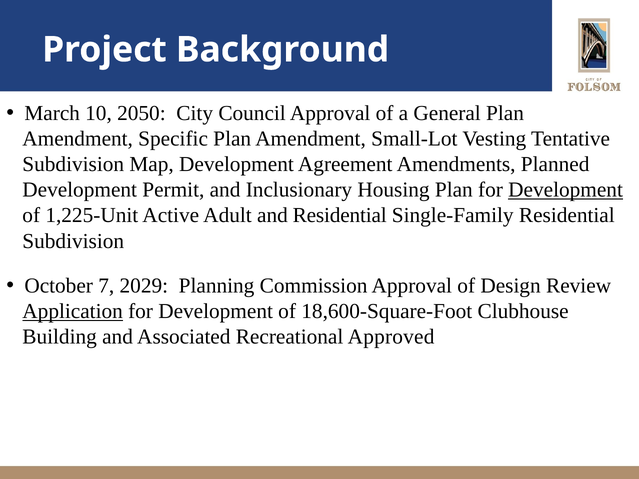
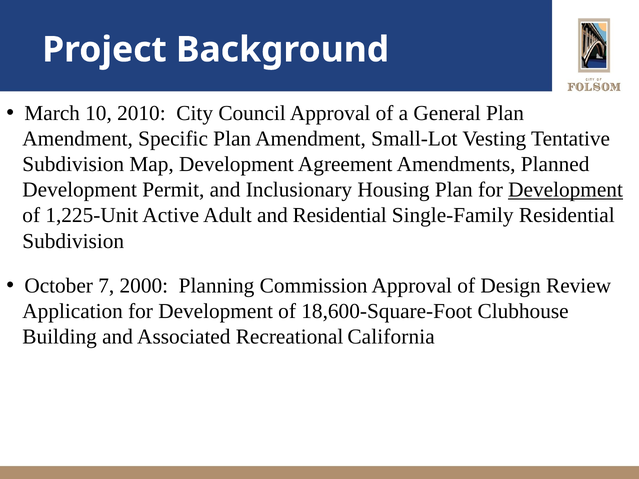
2050: 2050 -> 2010 (141, 113)
2029: 2029 -> 2000 (144, 286)
Application underline: present -> none (73, 311)
Approved: Approved -> California (391, 337)
